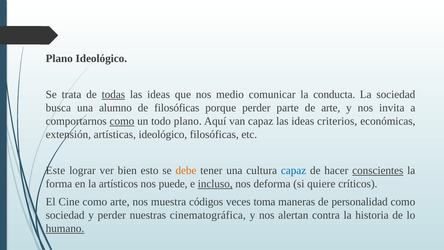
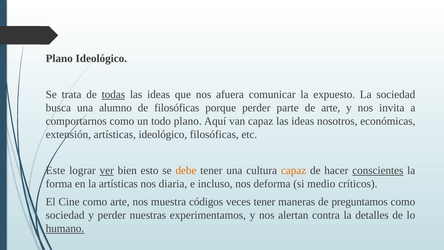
medio: medio -> afuera (230, 94)
conducta: conducta -> expuesto (334, 94)
como underline: present -> none (122, 121)
criterios: criterios -> nosotros (337, 121)
ver underline: none -> present (107, 170)
capaz colour: blue -> orange (294, 170)
la artísticos: artísticos -> artísticas (118, 184)
puede: puede -> diaria (173, 184)
incluso underline: present -> none (215, 184)
quiere: quiere -> medio (321, 184)
veces toma: toma -> tener (264, 202)
personalidad: personalidad -> preguntamos (360, 202)
cinematográfica: cinematográfica -> experimentamos (208, 215)
historia: historia -> detalles (372, 215)
